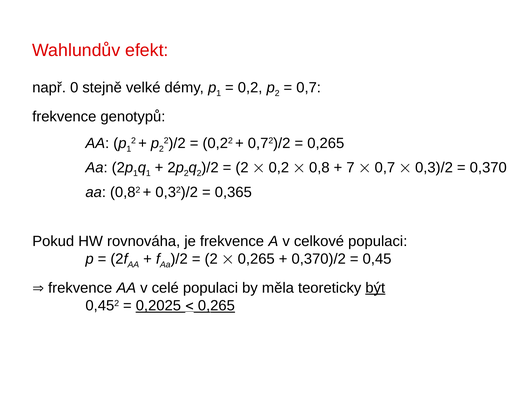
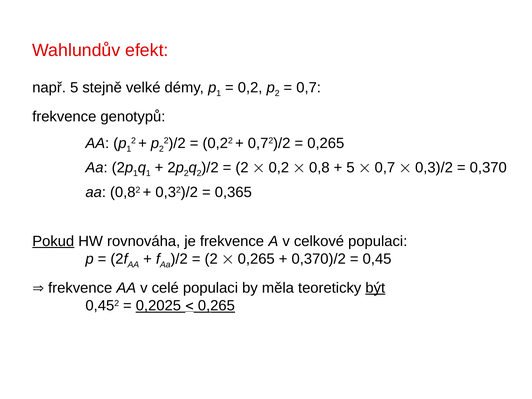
např 0: 0 -> 5 (74, 88)
7: 7 -> 5 (351, 168)
Pokud underline: none -> present (53, 241)
